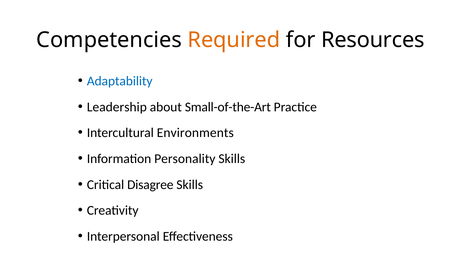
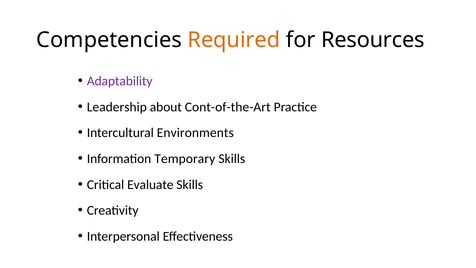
Adaptability colour: blue -> purple (120, 81)
Small-of-the-Art: Small-of-the-Art -> Cont-of-the-Art (228, 107)
Personality: Personality -> Temporary (185, 159)
Disagree: Disagree -> Evaluate (150, 184)
